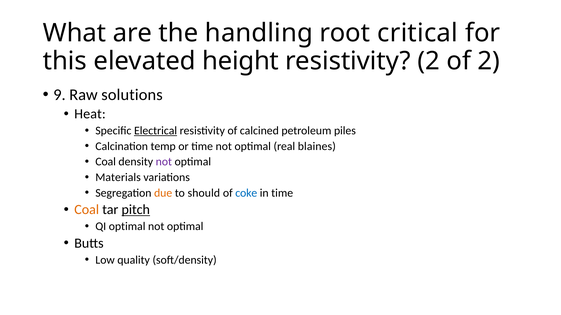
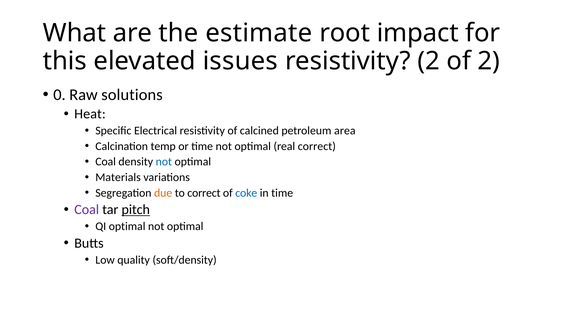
handling: handling -> estimate (259, 33)
critical: critical -> impact (418, 33)
height: height -> issues (240, 61)
9: 9 -> 0 (59, 95)
Electrical underline: present -> none (156, 131)
piles: piles -> area (345, 131)
real blaines: blaines -> correct (317, 147)
not colour: purple -> blue (164, 162)
to should: should -> correct (204, 193)
Coal colour: orange -> purple (87, 210)
